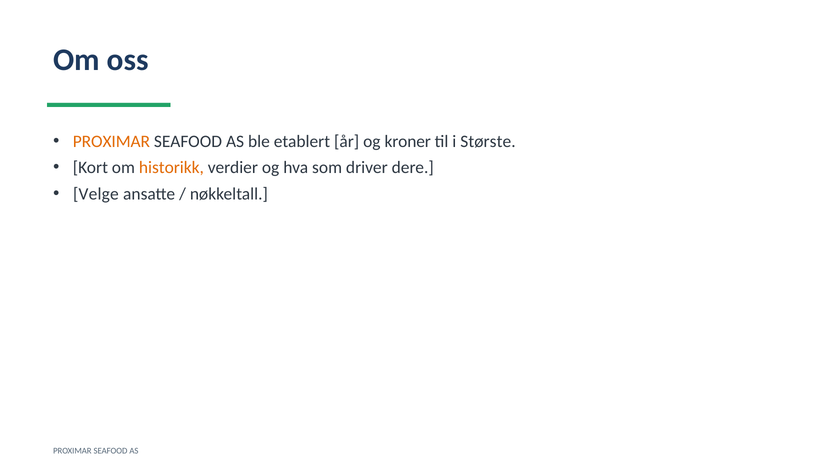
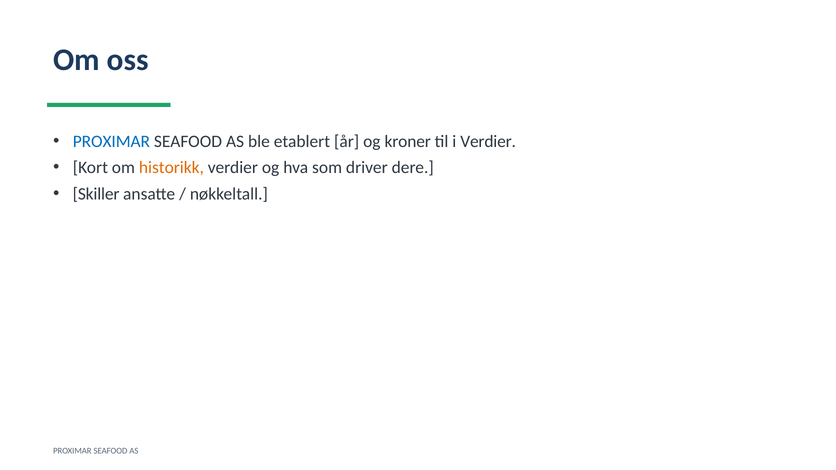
PROXIMAR colour: orange -> blue (111, 142)
i Største: Største -> Verdier (488, 142)
Velge: Velge -> Skiller (96, 194)
